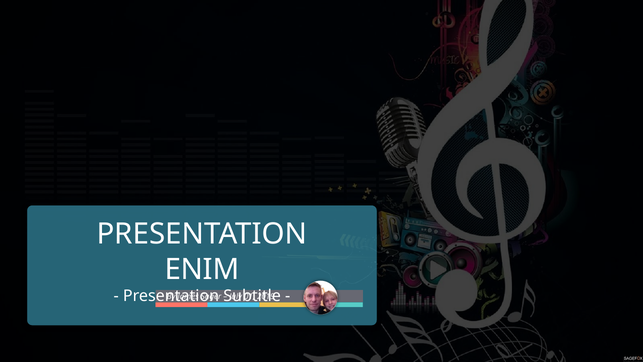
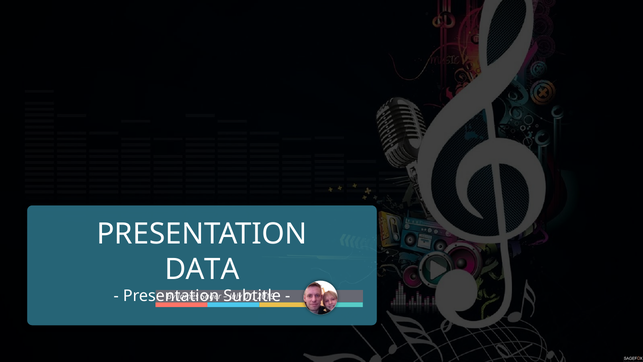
ENIM: ENIM -> DATA (202, 269)
